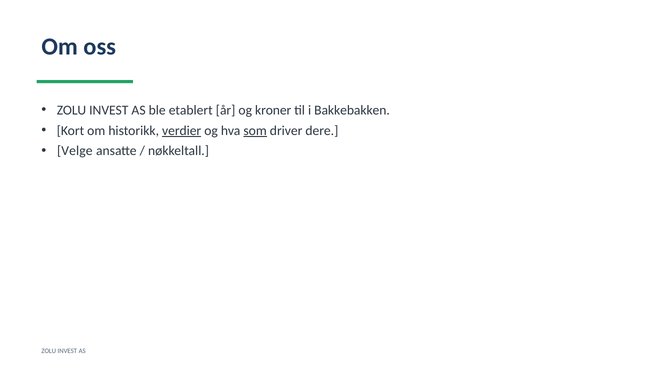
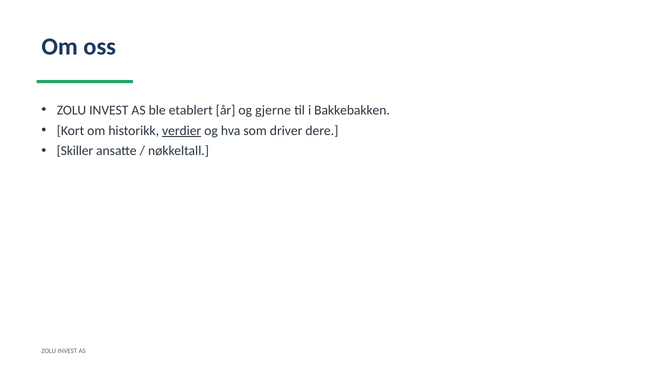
kroner: kroner -> gjerne (273, 110)
som underline: present -> none (255, 131)
Velge: Velge -> Skiller (75, 151)
